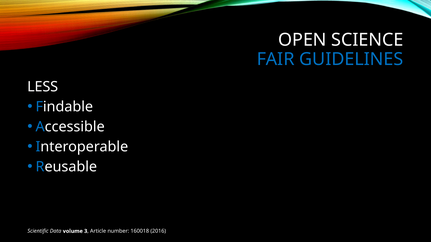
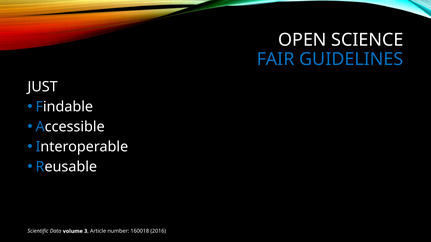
LESS: LESS -> JUST (43, 87)
